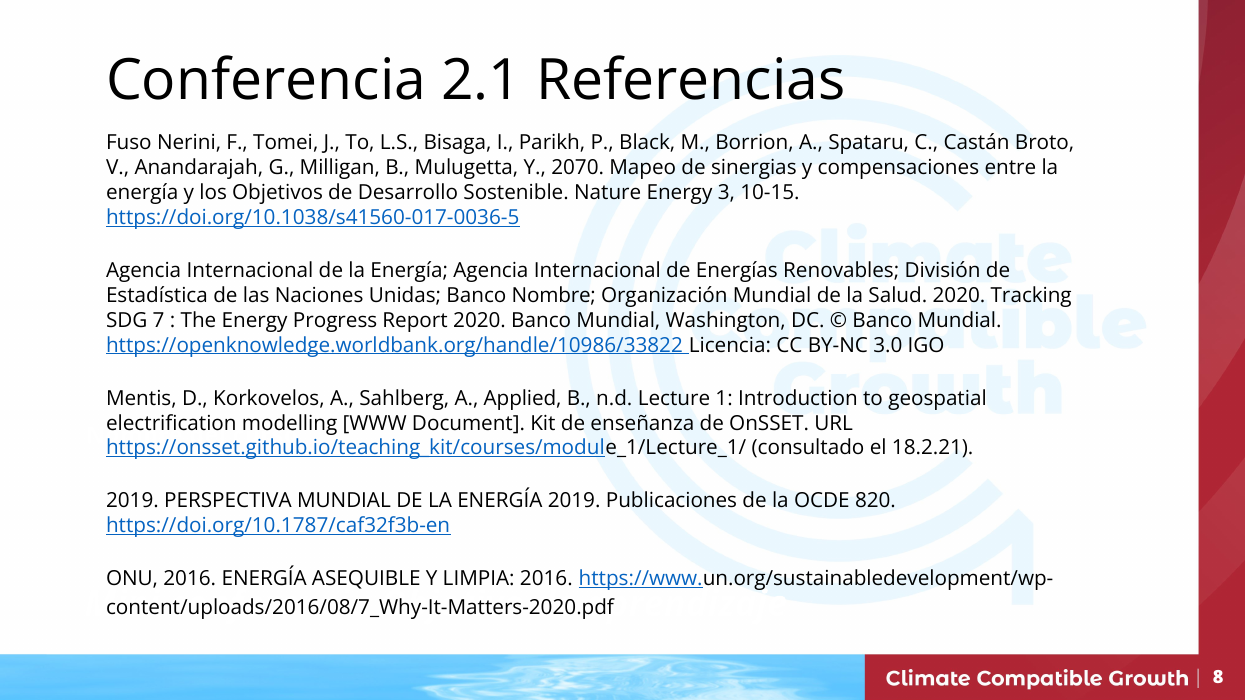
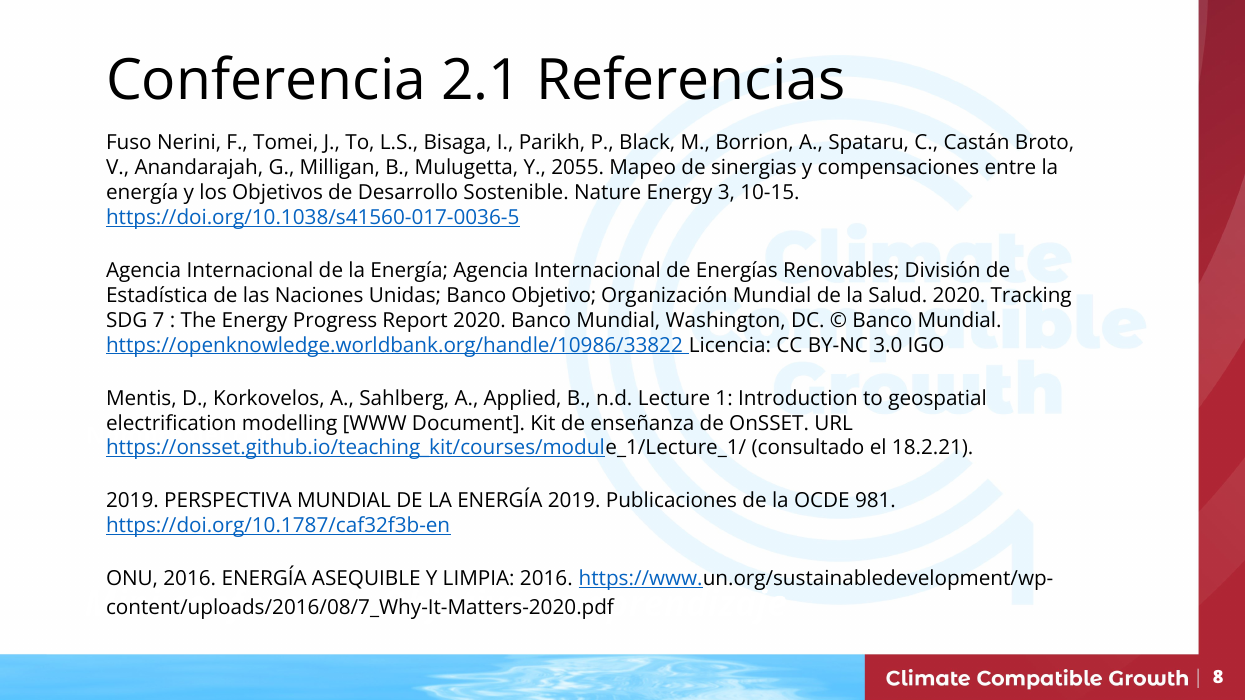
2070: 2070 -> 2055 (578, 168)
Banco Nombre: Nombre -> Objetivo (554, 296)
820: 820 -> 981 (875, 501)
